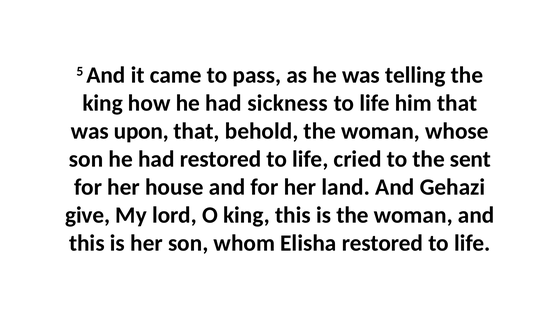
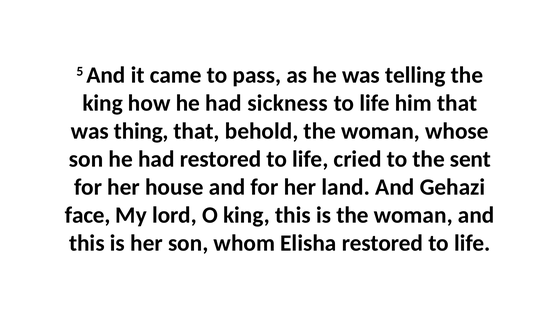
upon: upon -> thing (141, 131)
give: give -> face (88, 215)
